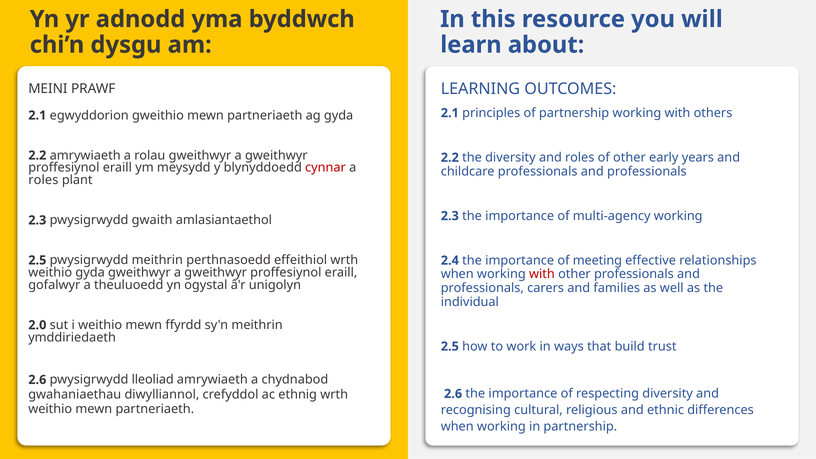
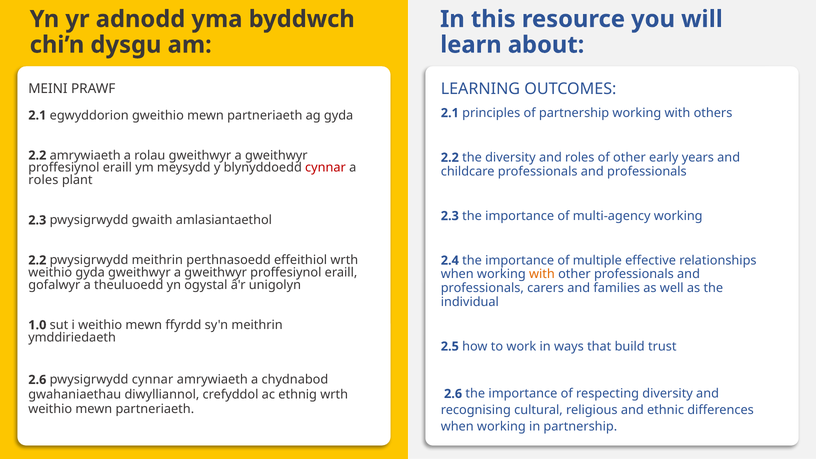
2.5: 2.5 -> 2.2 (37, 260)
meeting: meeting -> multiple (597, 260)
with colour: red -> orange (542, 274)
2.0: 2.0 -> 1.0 (37, 325)
pwysigrwydd lleoliad: lleoliad -> cynnar (153, 380)
